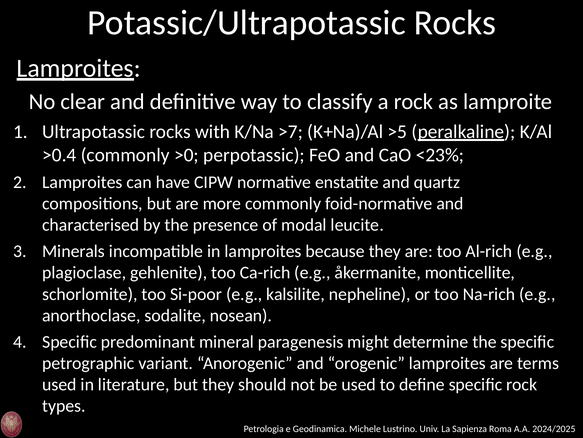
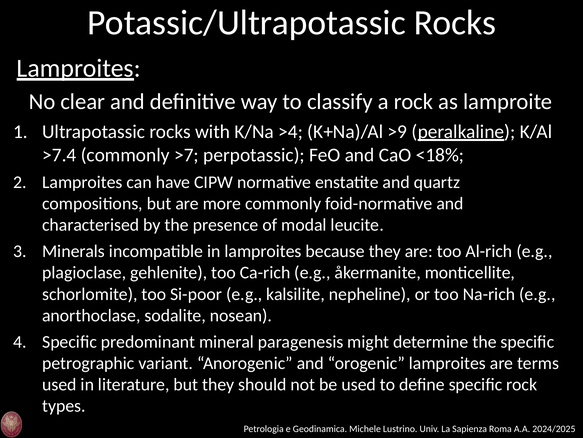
>7: >7 -> >4 (291, 131)
>5: >5 -> >9 (397, 131)
>0.4: >0.4 -> >7.4 (59, 155)
>0: >0 -> >7 (186, 155)
<23%: <23% -> <18% (440, 155)
